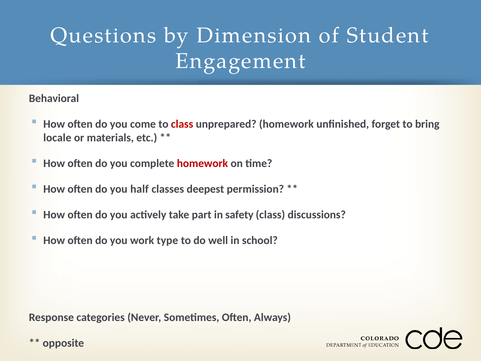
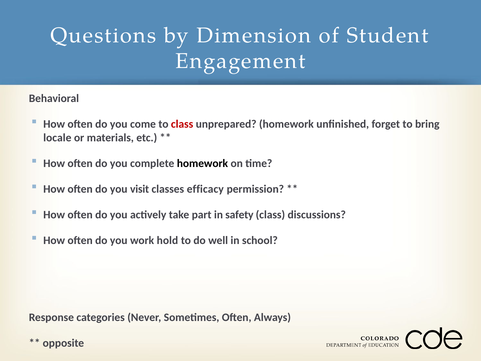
homework colour: red -> black (202, 163)
half: half -> visit (140, 189)
deepest: deepest -> efficacy (205, 189)
type: type -> hold (167, 240)
